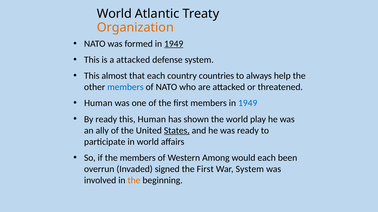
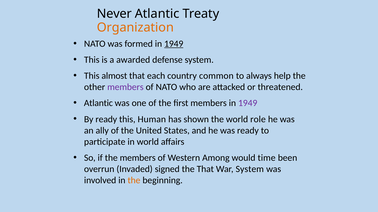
World: World -> Never (114, 14)
a attacked: attacked -> awarded (133, 60)
countries: countries -> common (216, 76)
members colour: blue -> purple (125, 87)
Human: Human -> Atlantic (98, 103)
1949 colour: blue -> purple (248, 103)
play: play -> role (258, 119)
States underline: present -> none (177, 131)
would each: each -> time (267, 158)
First: First -> That (205, 170)
